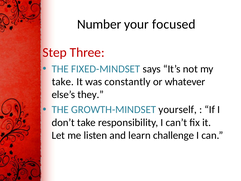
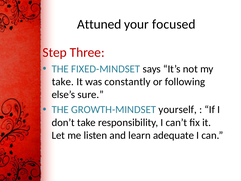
Number: Number -> Attuned (99, 24)
whatever: whatever -> following (185, 82)
they: they -> sure (91, 94)
challenge: challenge -> adequate (174, 135)
